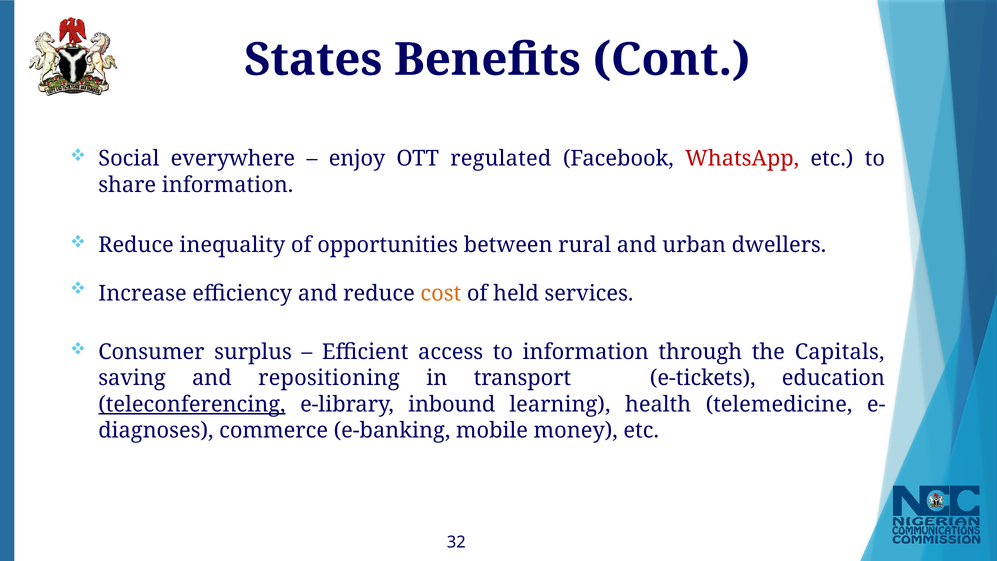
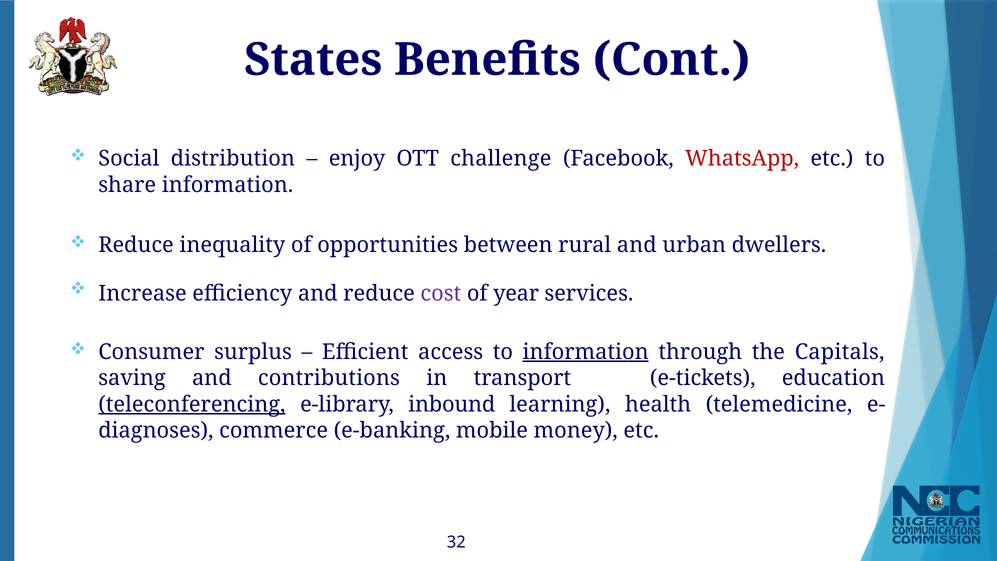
everywhere: everywhere -> distribution (233, 159)
regulated: regulated -> challenge (501, 159)
cost colour: orange -> purple (441, 294)
held: held -> year (516, 294)
information underline: none -> present (586, 352)
repositioning: repositioning -> contributions (329, 378)
